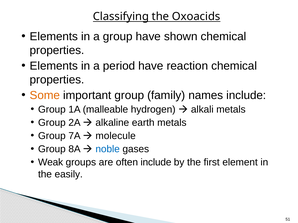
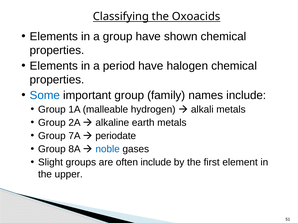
reaction: reaction -> halogen (187, 66)
Some colour: orange -> blue (45, 96)
molecule: molecule -> periodate (116, 136)
Weak: Weak -> Slight (51, 163)
easily: easily -> upper (69, 175)
